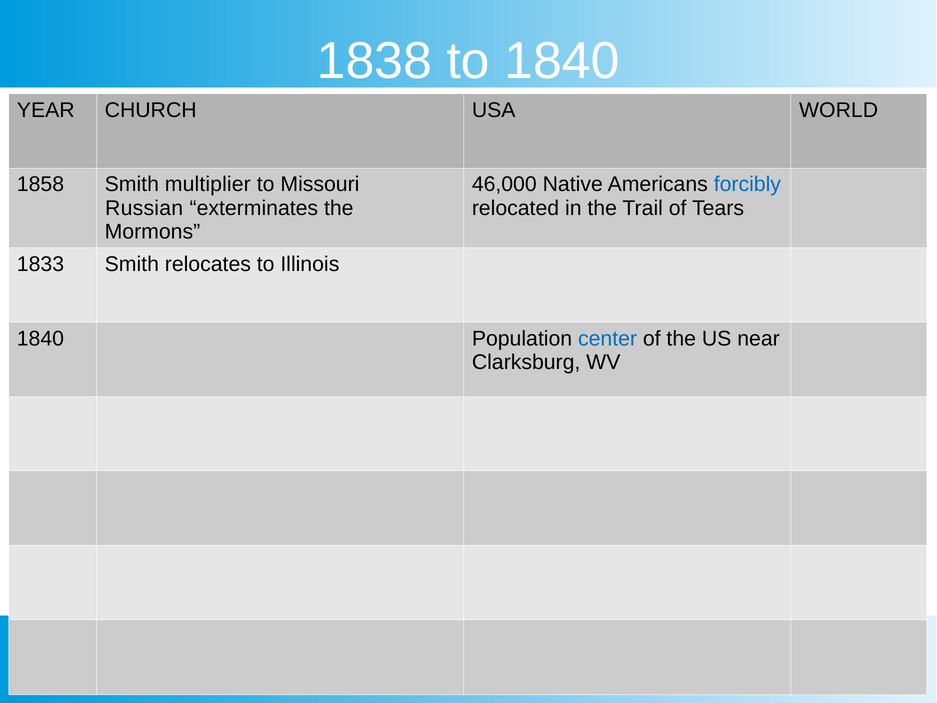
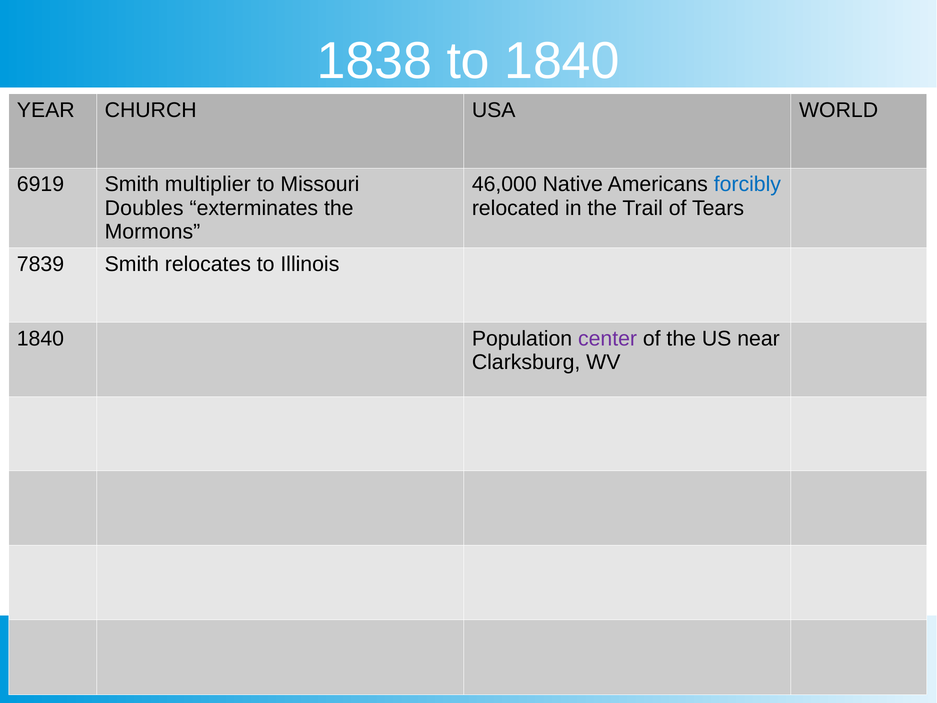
1858: 1858 -> 6919 (40, 184)
Russian: Russian -> Doubles (144, 208)
1833: 1833 -> 7839 (40, 264)
center colour: blue -> purple (608, 338)
